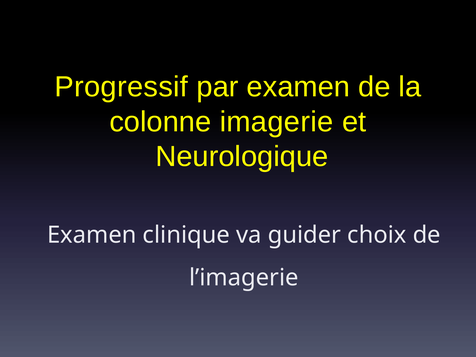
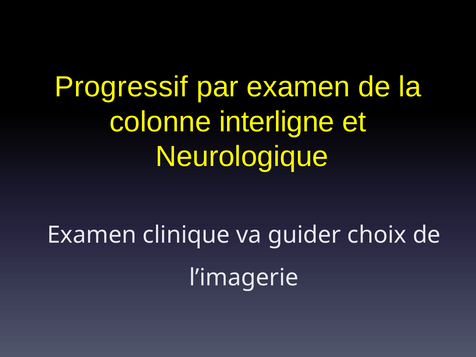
imagerie: imagerie -> interligne (277, 122)
